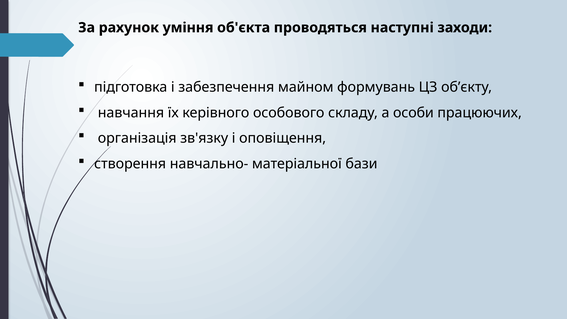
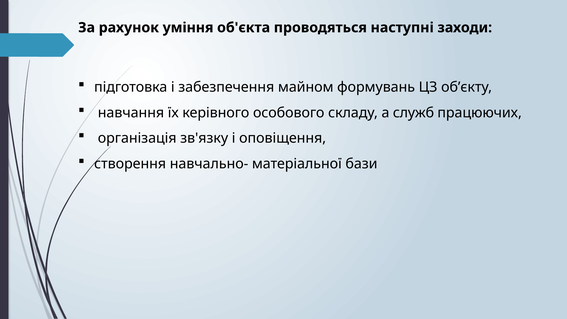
особи: особи -> служб (413, 113)
